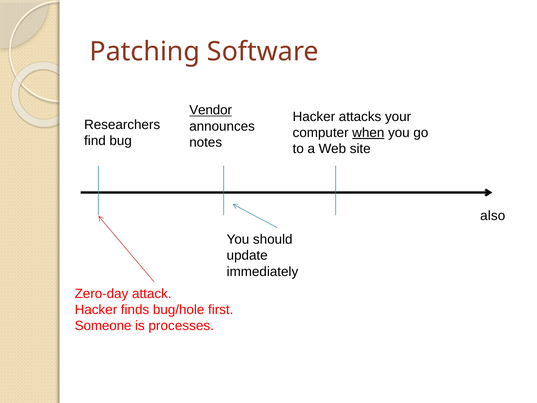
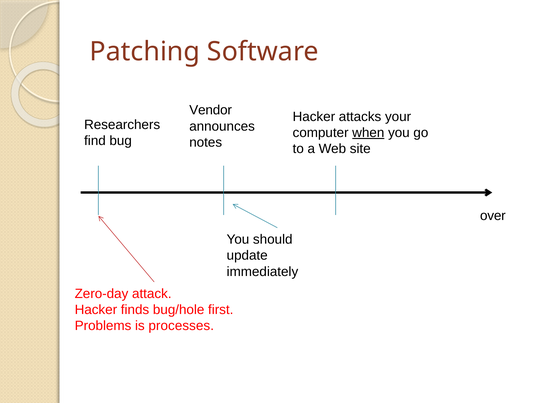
Vendor underline: present -> none (211, 110)
also: also -> over (493, 216)
Someone: Someone -> Problems (103, 326)
